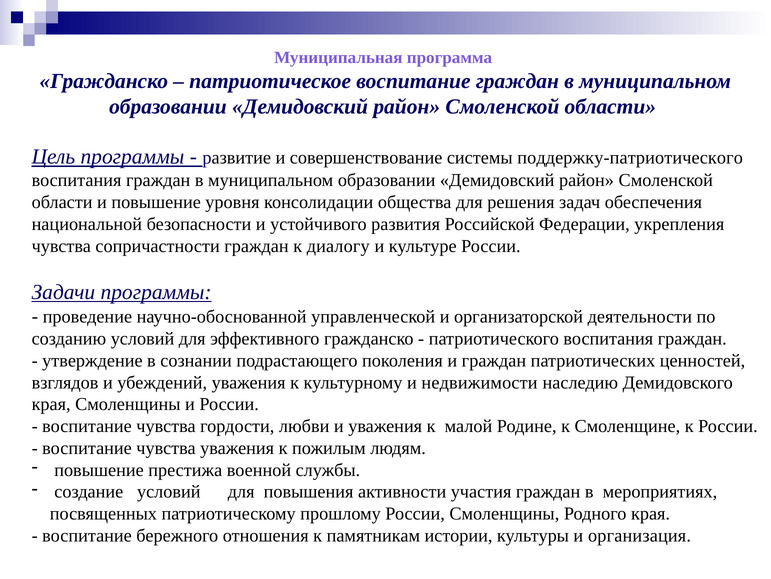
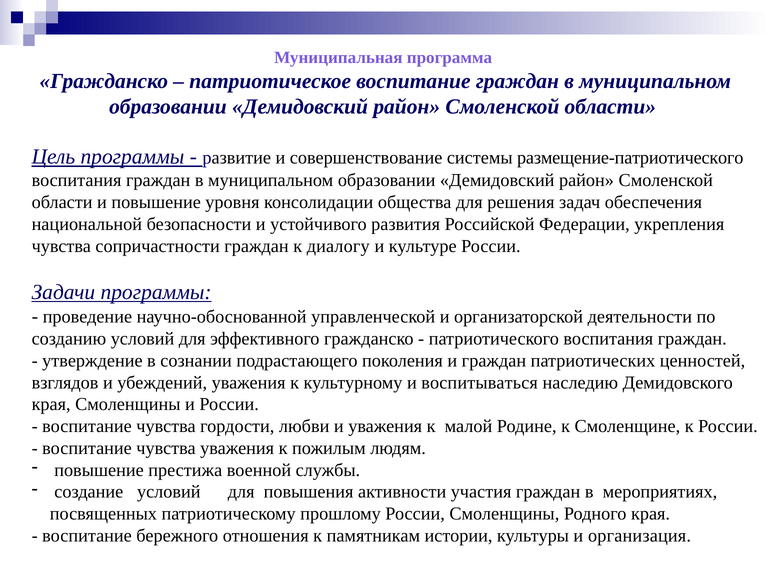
поддержку-патриотического: поддержку-патриотического -> размещение-патриотического (630, 158)
недвижимости: недвижимости -> воспитываться (480, 382)
